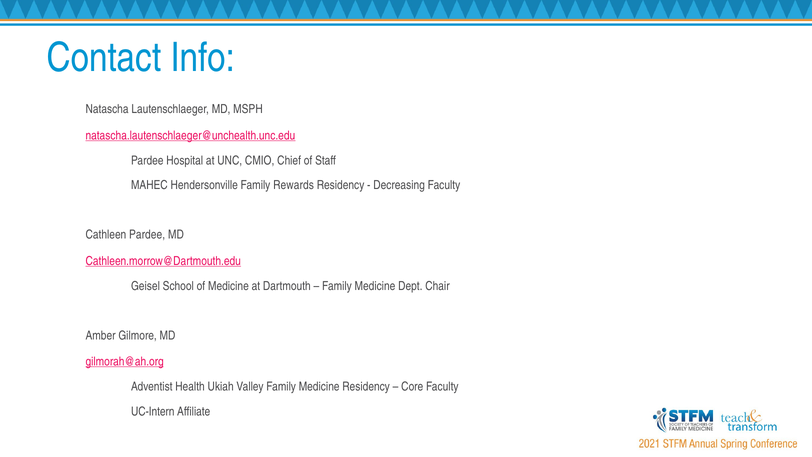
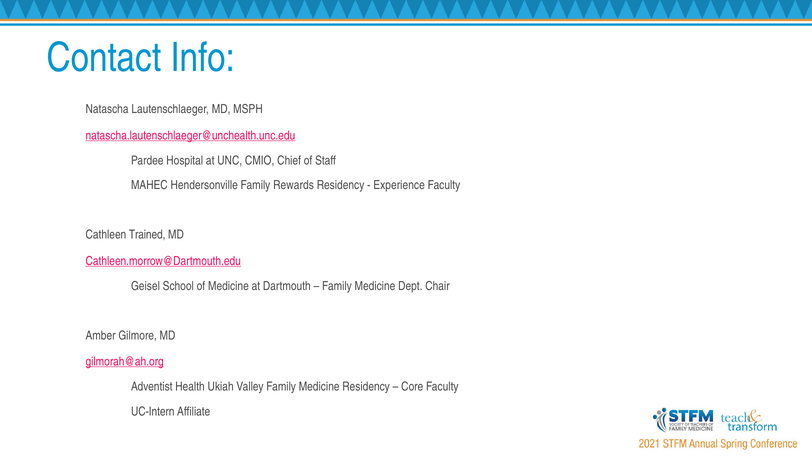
Decreasing: Decreasing -> Experience (399, 185)
Cathleen Pardee: Pardee -> Trained (147, 235)
